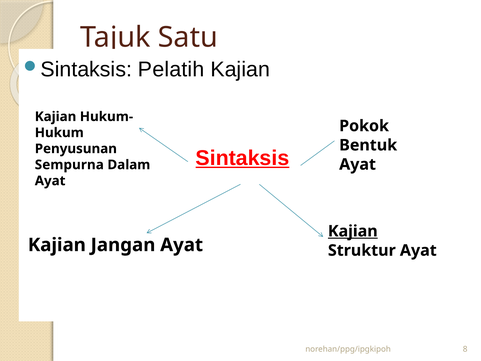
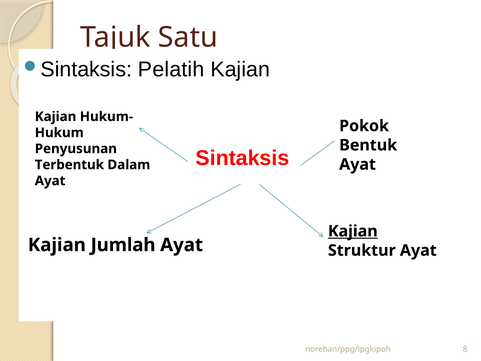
Sintaksis underline: present -> none (242, 158)
Sempurna: Sempurna -> Terbentuk (69, 165)
Jangan: Jangan -> Jumlah (123, 245)
